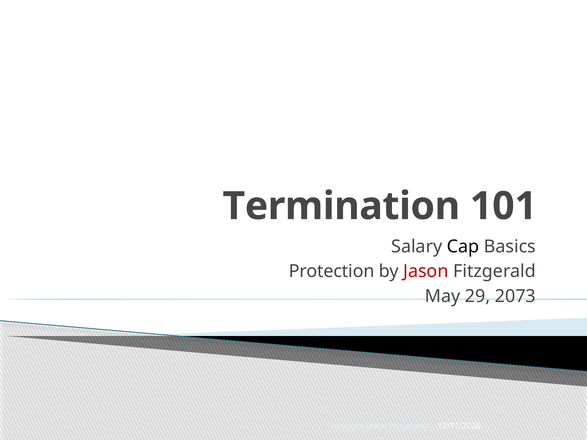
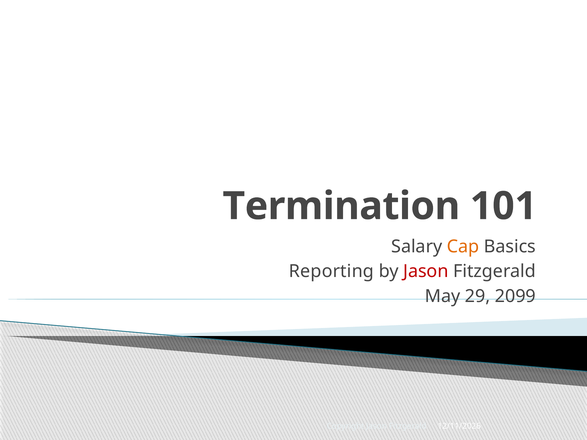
Cap colour: black -> orange (463, 247)
Protection: Protection -> Reporting (331, 272)
2073: 2073 -> 2099 (515, 296)
